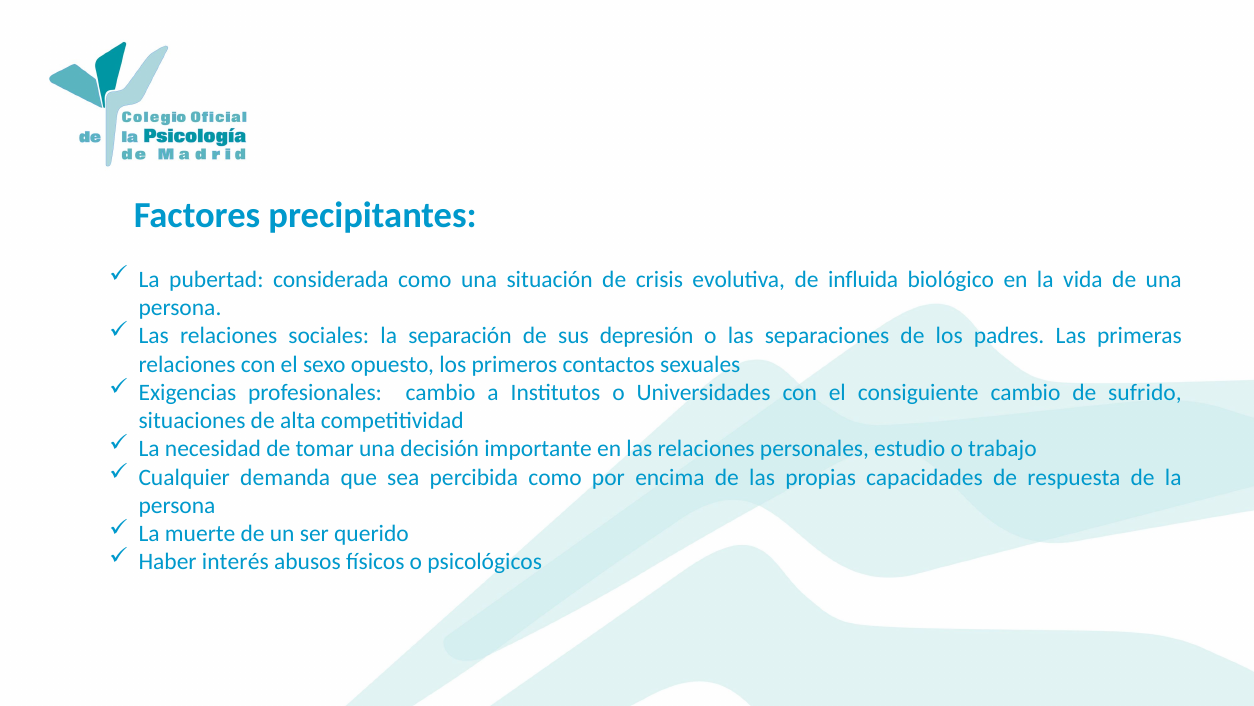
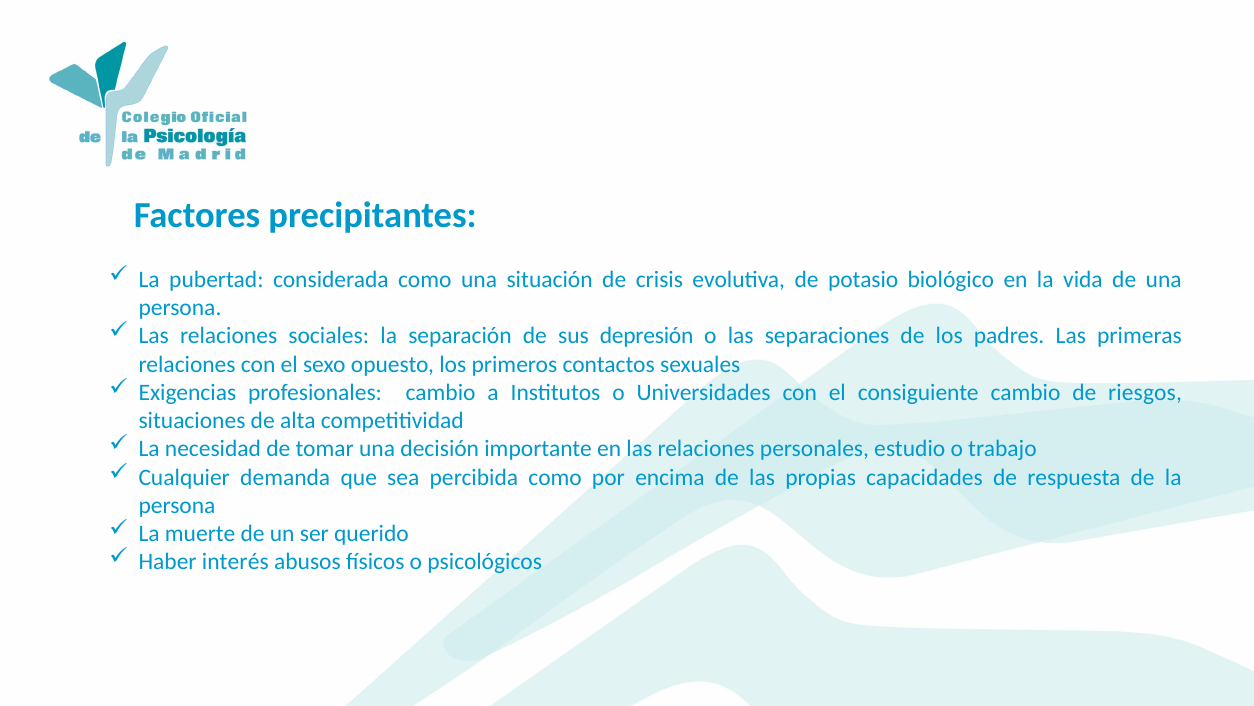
influida: influida -> potasio (863, 279)
sufrido: sufrido -> riesgos (1145, 392)
